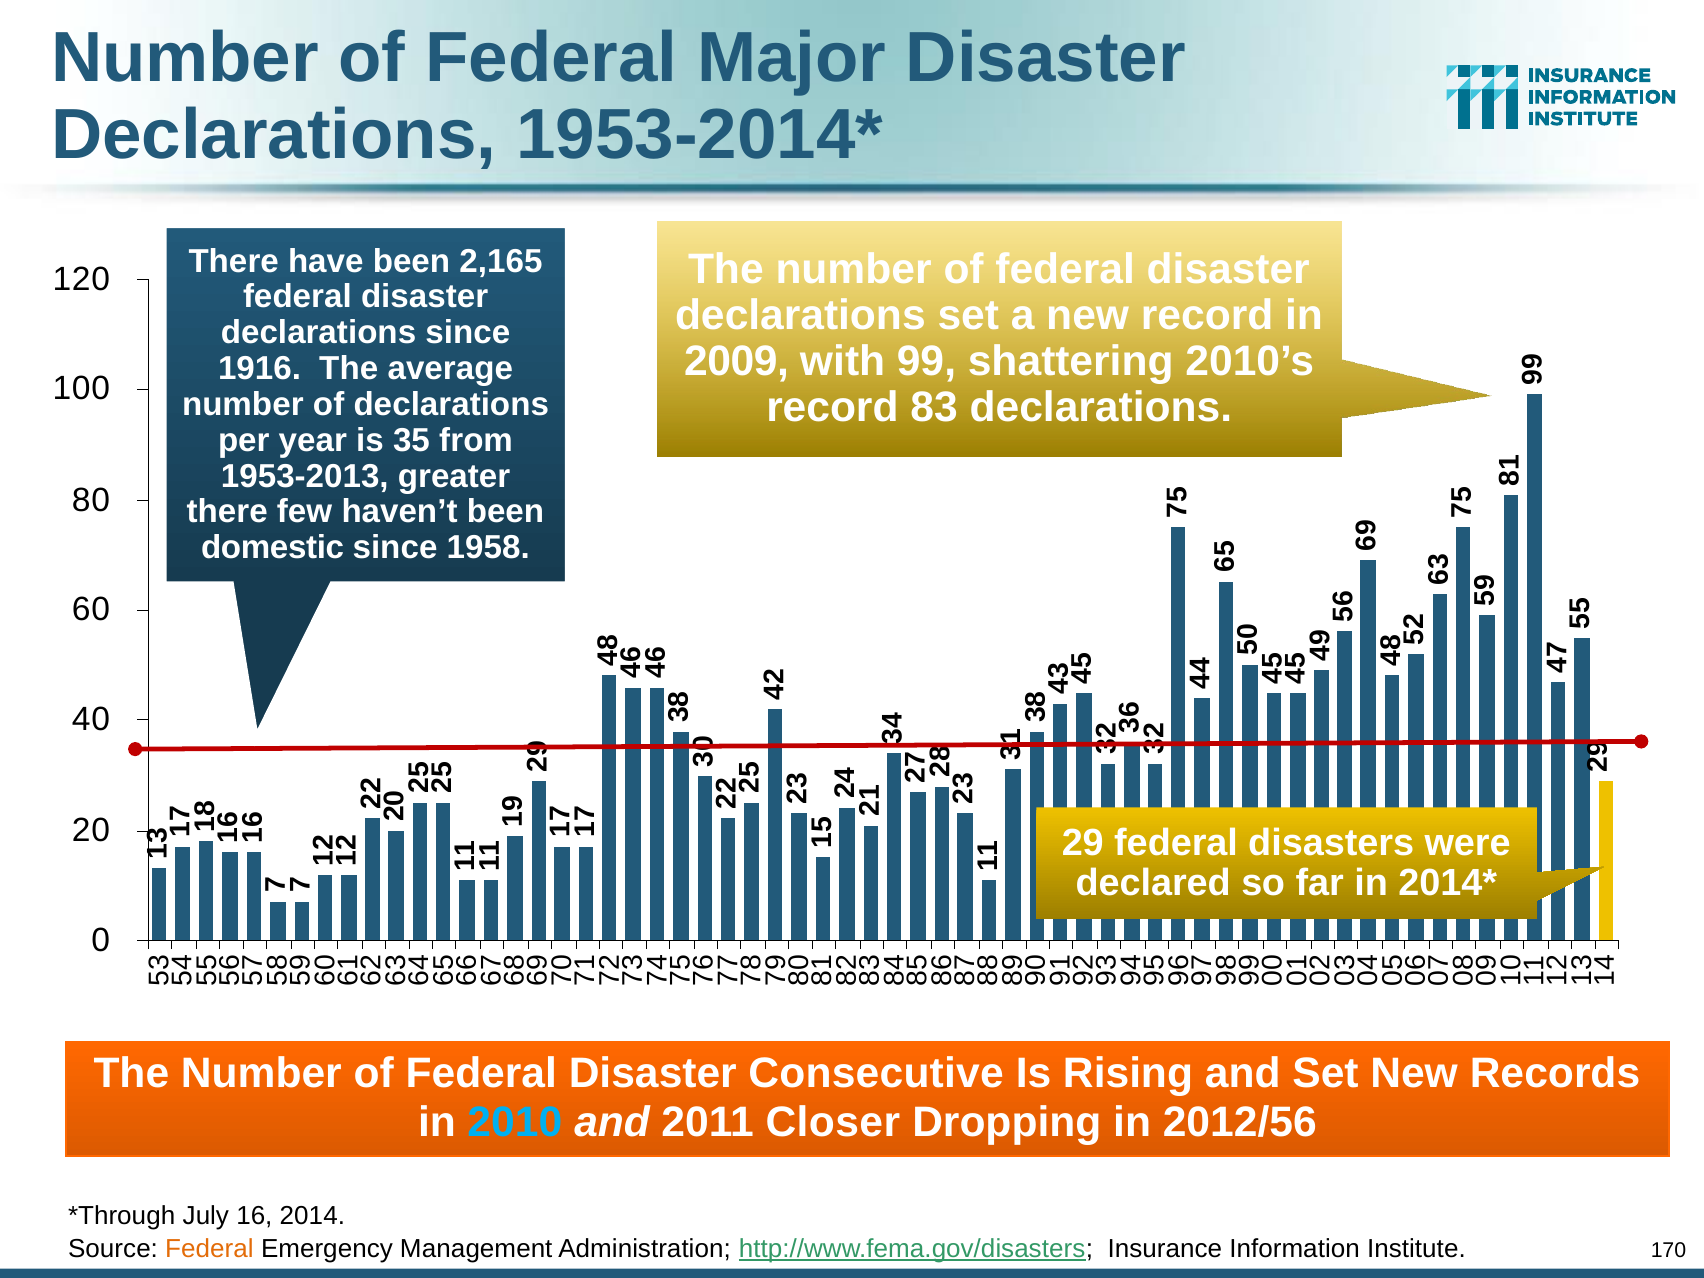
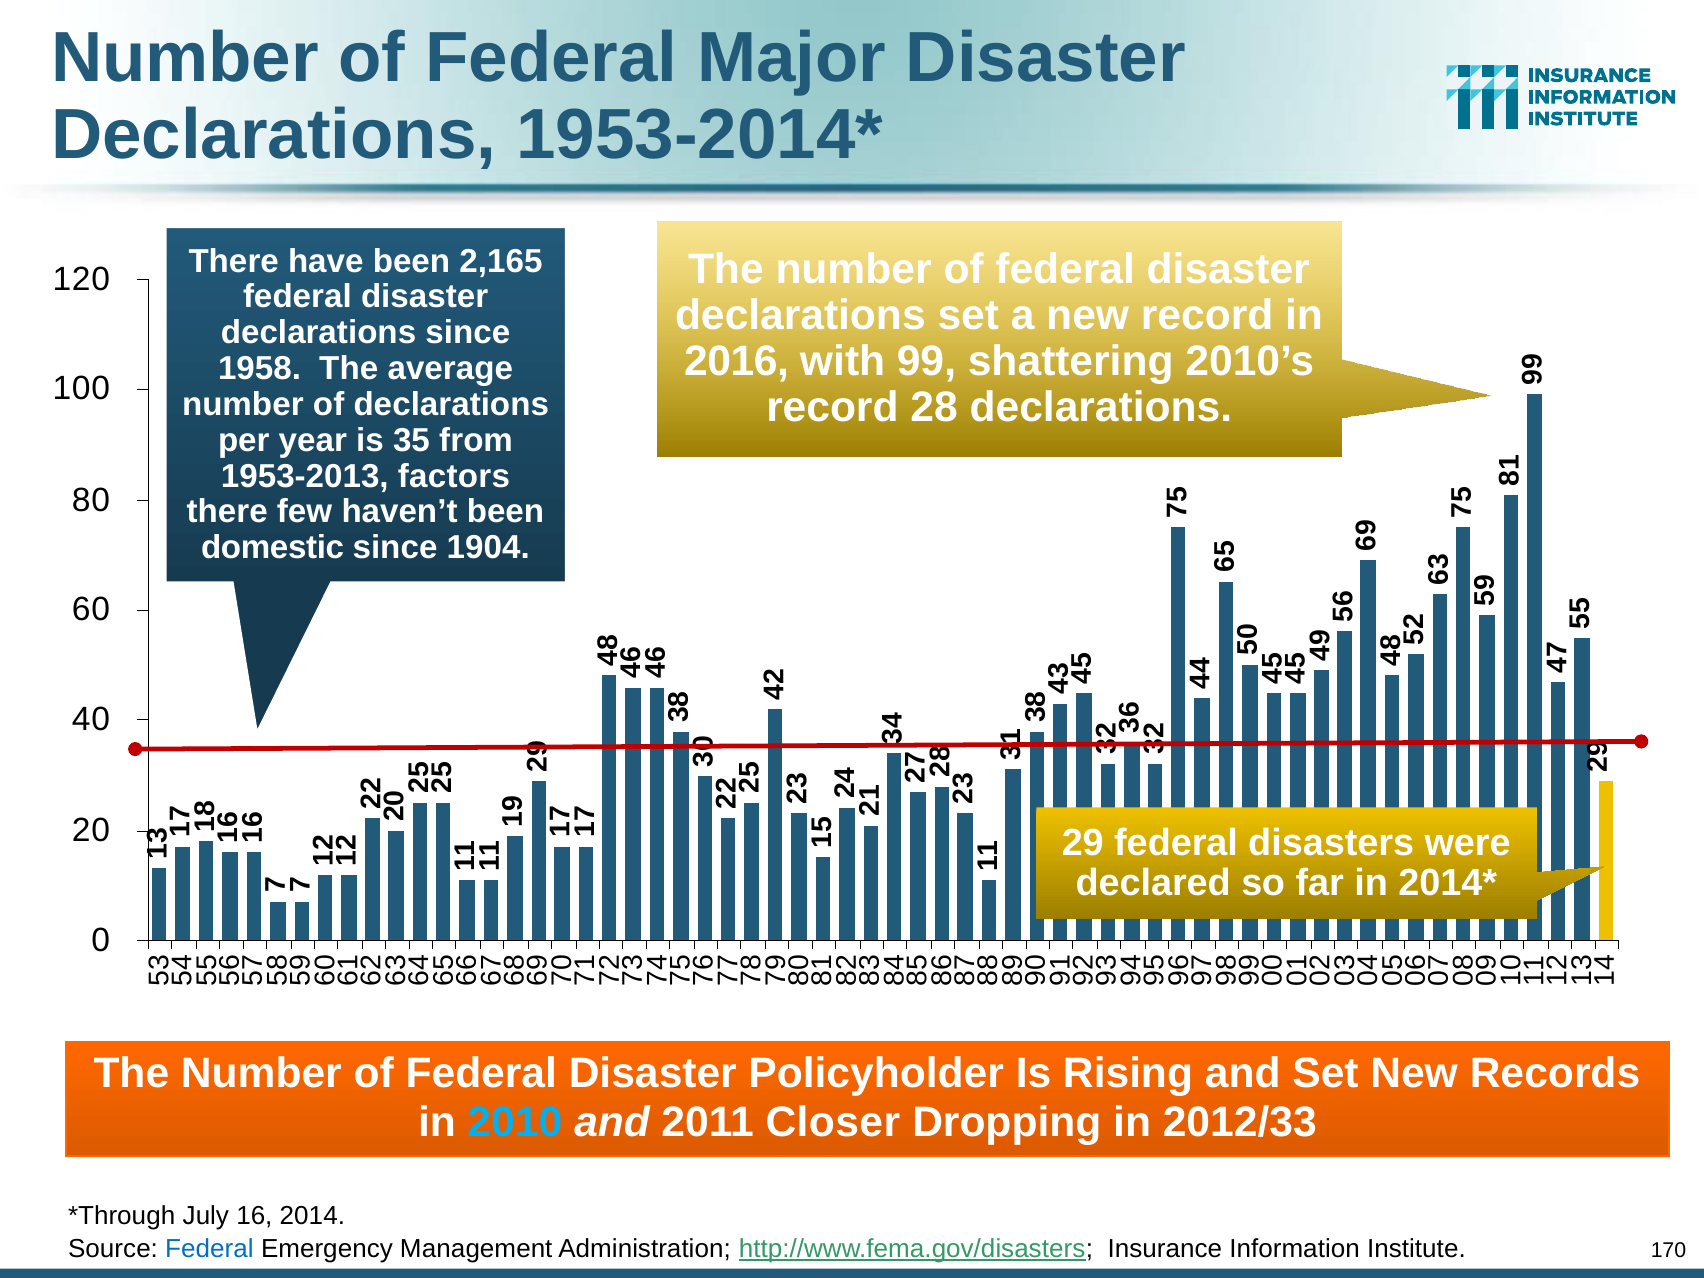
2009: 2009 -> 2016 (736, 362)
1916: 1916 -> 1958 (260, 369)
83: 83 -> 28 (934, 408)
greater: greater -> factors (454, 476)
1958: 1958 -> 1904 (488, 548)
Consecutive: Consecutive -> Policyholder (876, 1073)
2012/56: 2012/56 -> 2012/33 (1240, 1122)
Federal colour: orange -> blue (209, 1249)
